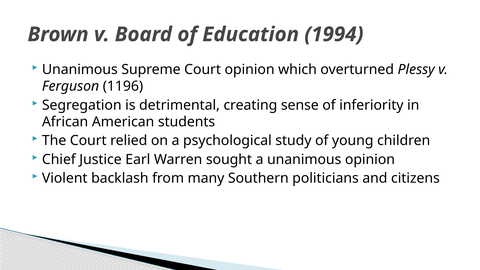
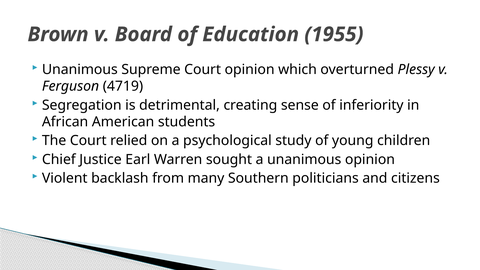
1994: 1994 -> 1955 (334, 34)
1196: 1196 -> 4719 (123, 86)
